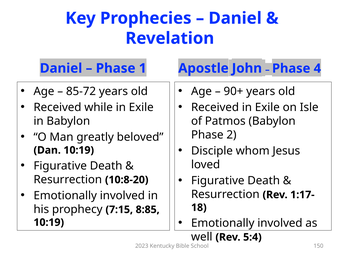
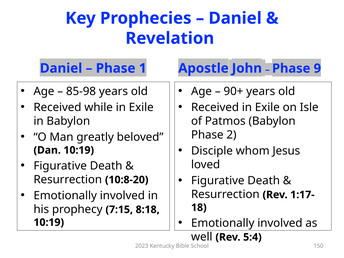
4: 4 -> 9 (317, 68)
85-72: 85-72 -> 85-98 (81, 91)
8:85: 8:85 -> 8:18 (148, 210)
